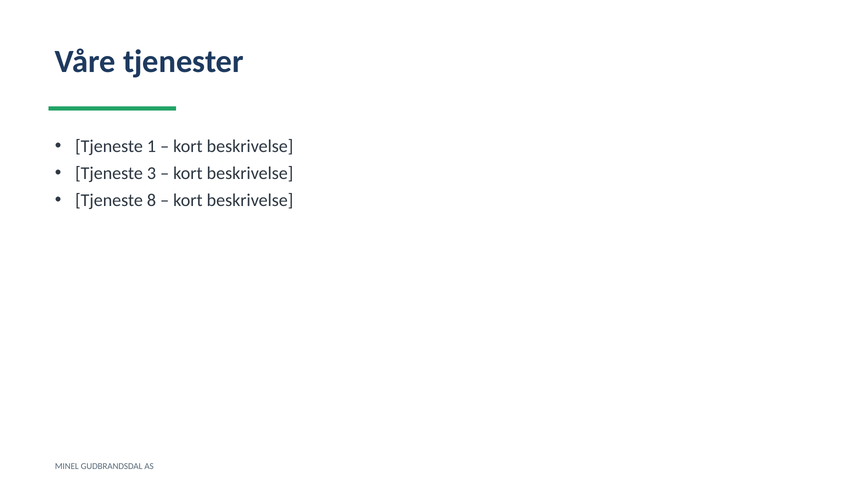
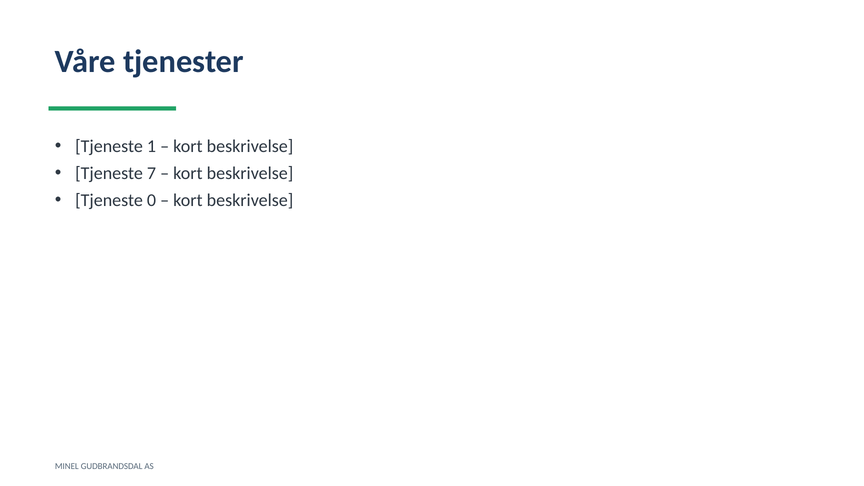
3: 3 -> 7 (151, 173)
8: 8 -> 0 (151, 200)
